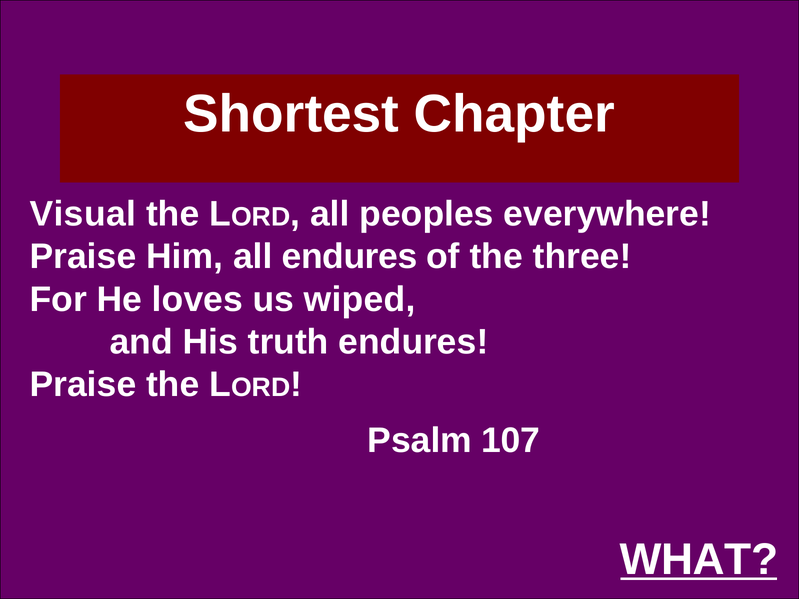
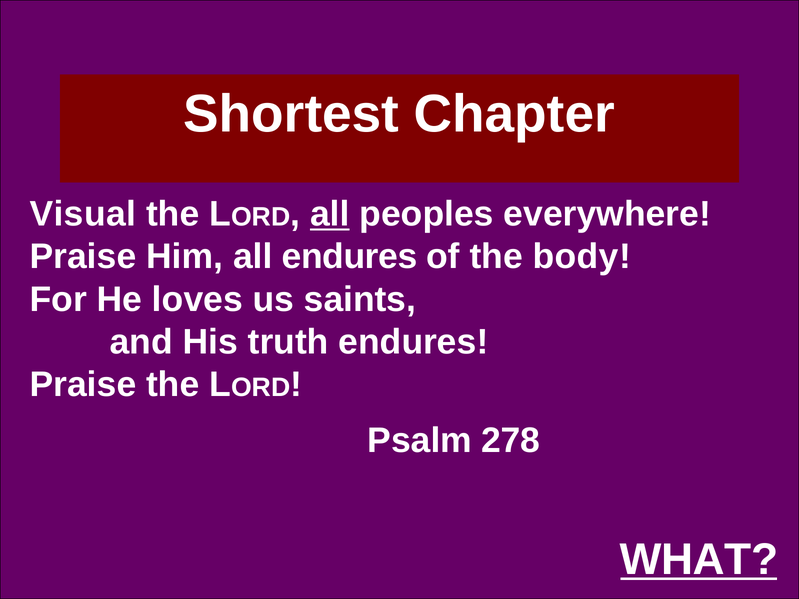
all underline: none -> present (330, 214)
three: three -> body (582, 257)
wiped: wiped -> saints (360, 299)
107: 107 -> 278 (511, 441)
